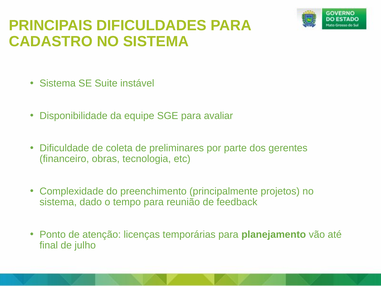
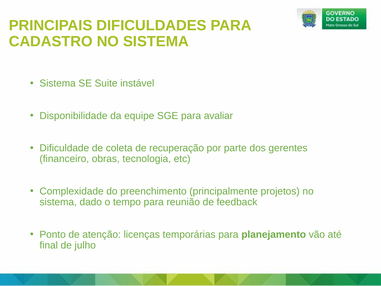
preliminares: preliminares -> recuperação (177, 148)
